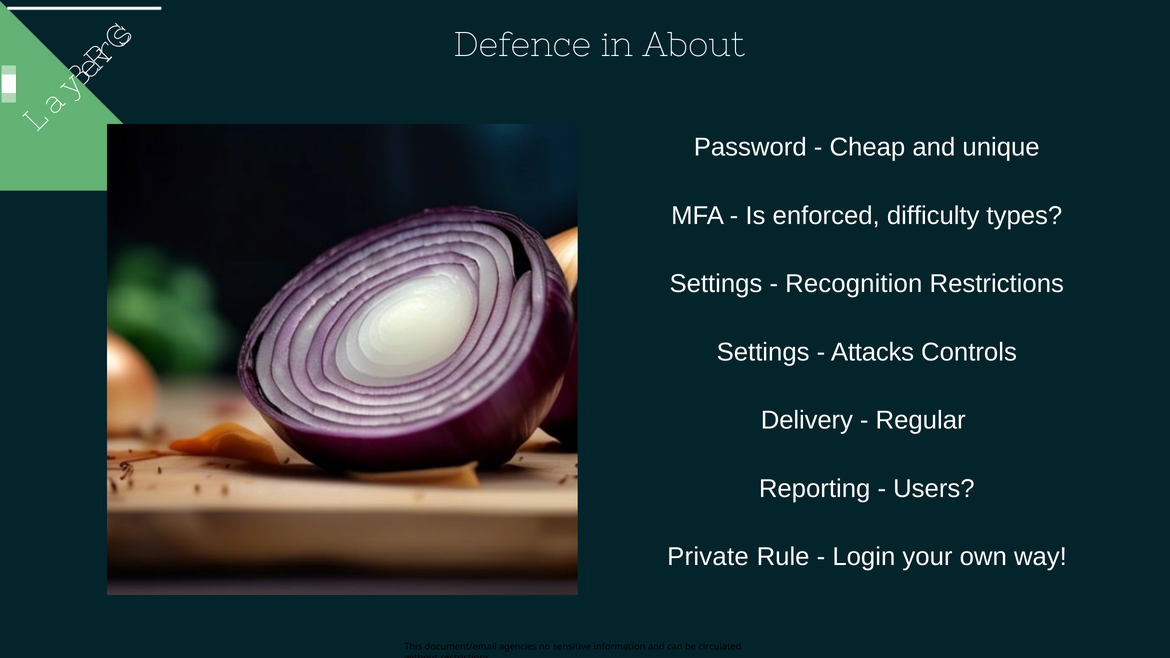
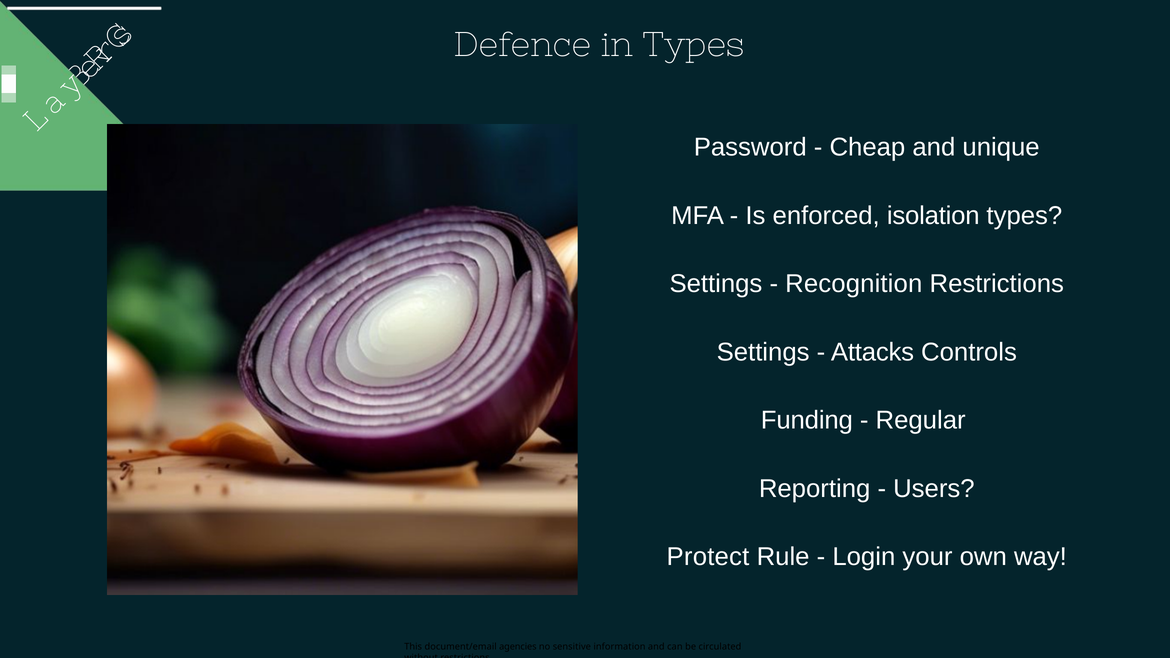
in About: About -> Types (694, 45)
difficulty: difficulty -> isolation (933, 216)
Delivery: Delivery -> Funding (807, 420)
Private: Private -> Protect (708, 557)
